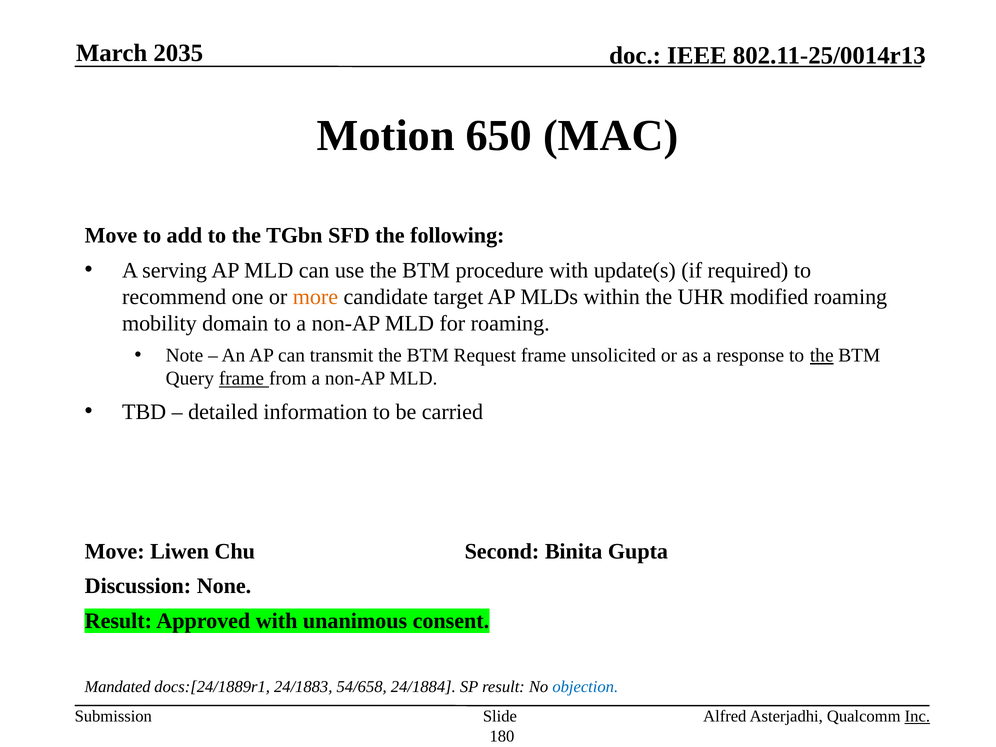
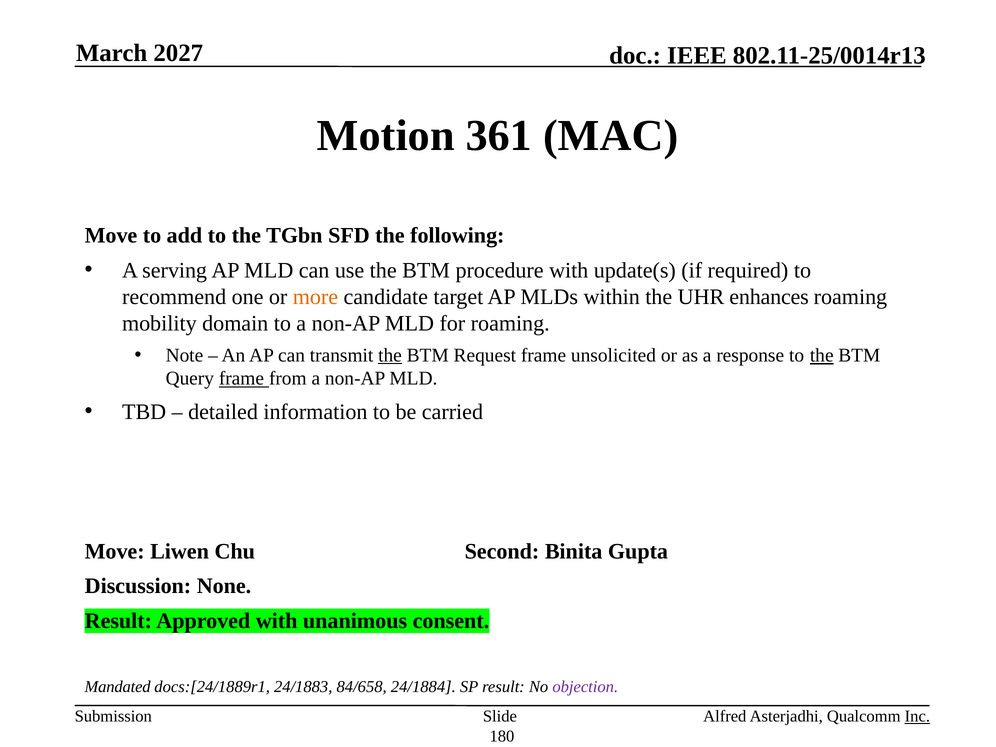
2035: 2035 -> 2027 (178, 53)
650: 650 -> 361 (499, 136)
modified: modified -> enhances (769, 297)
the underline: none -> present (390, 355)
54/658: 54/658 -> 84/658 (362, 687)
objection colour: blue -> purple (585, 687)
